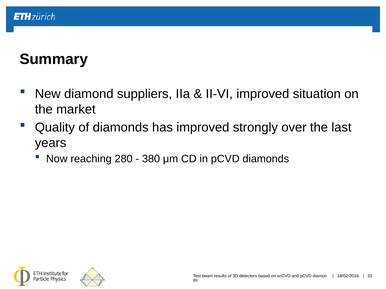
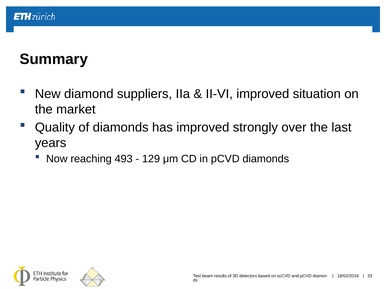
280: 280 -> 493 (124, 159)
380: 380 -> 129 (151, 159)
